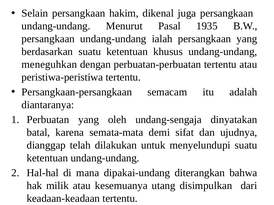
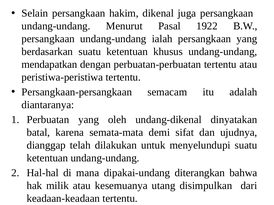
1935: 1935 -> 1922 (207, 26)
meneguhkan: meneguhkan -> mendapatkan (49, 64)
undang-sengaja: undang-sengaja -> undang-dikenal (169, 120)
